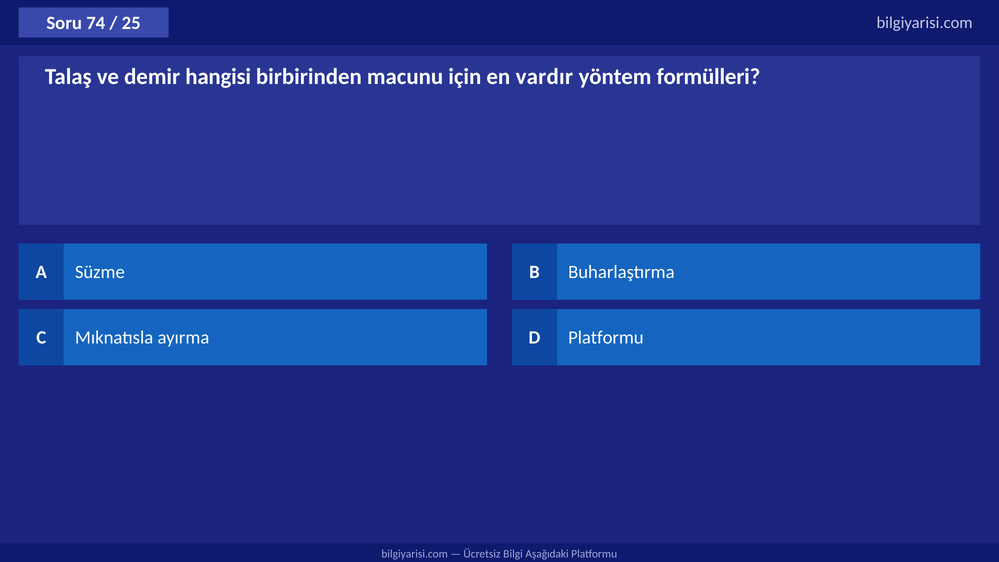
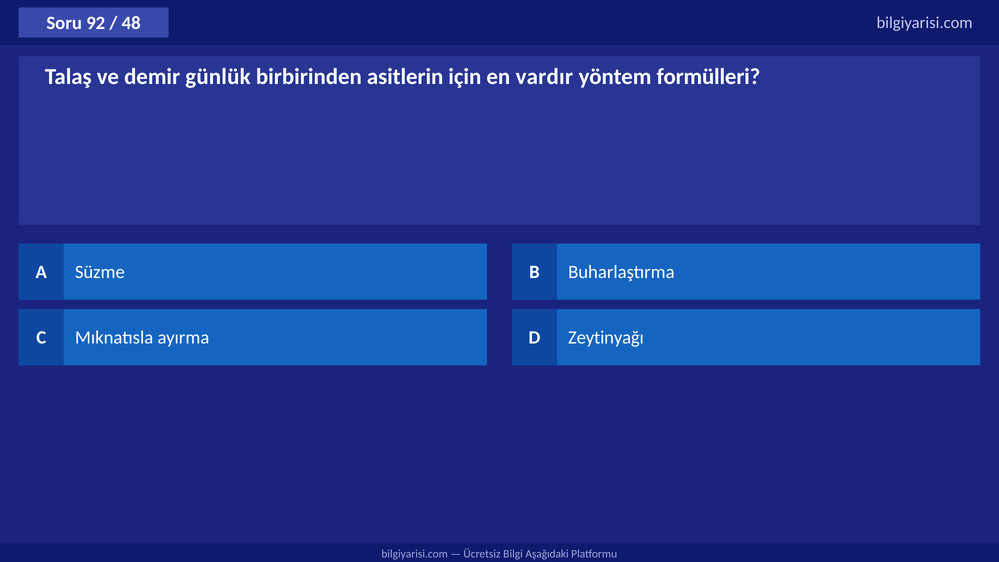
74: 74 -> 92 (96, 23)
25: 25 -> 48 (131, 23)
hangisi: hangisi -> günlük (218, 77)
macunu: macunu -> asitlerin (405, 77)
D Platformu: Platformu -> Zeytinyağı (606, 337)
